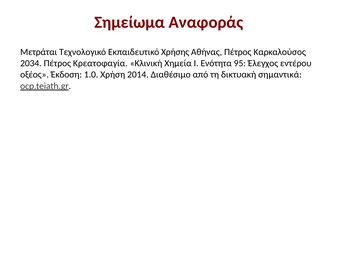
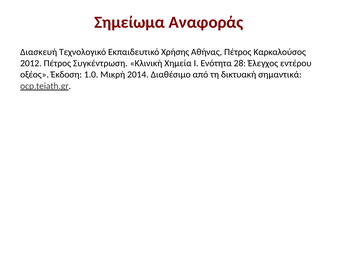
Μετράται: Μετράται -> Διασκευή (39, 52)
2034: 2034 -> 2012 (31, 63)
Κρεατοφαγία: Κρεατοφαγία -> Συγκέντρωση (100, 63)
95: 95 -> 28 (240, 63)
Χρήση: Χρήση -> Μικρή (113, 75)
